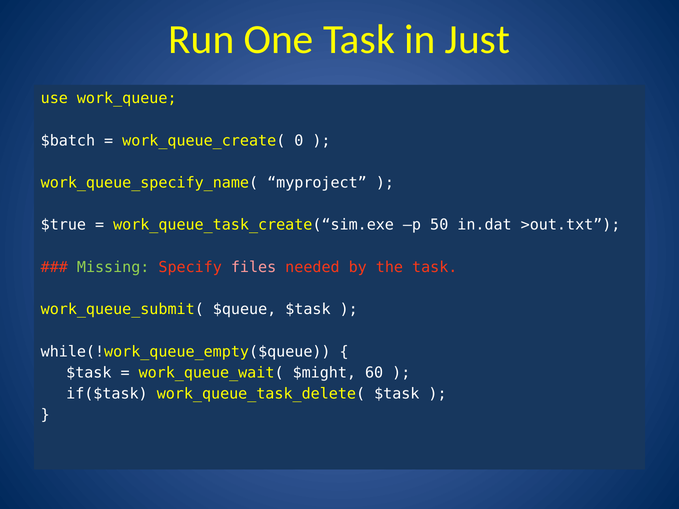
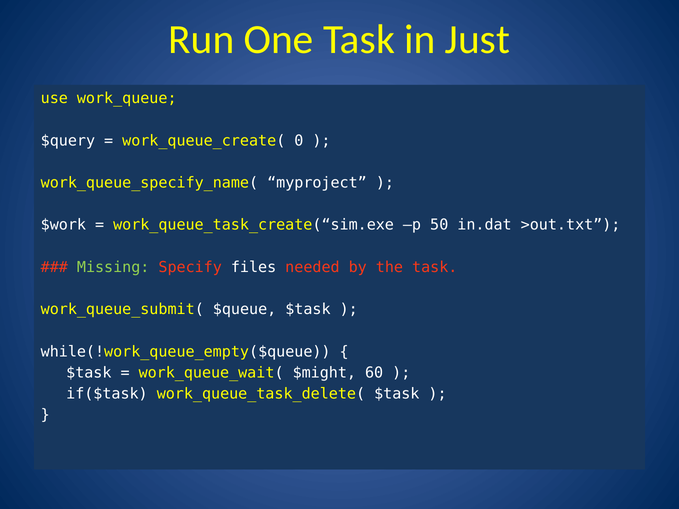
$batch: $batch -> $query (68, 141)
$true: $true -> $work (63, 225)
files colour: pink -> white (254, 267)
